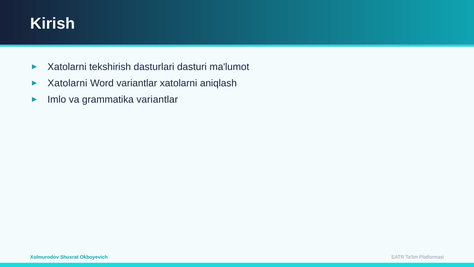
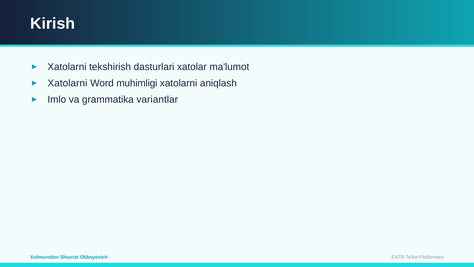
dasturi: dasturi -> xatolar (192, 67)
Word variantlar: variantlar -> muhimligi (137, 83)
